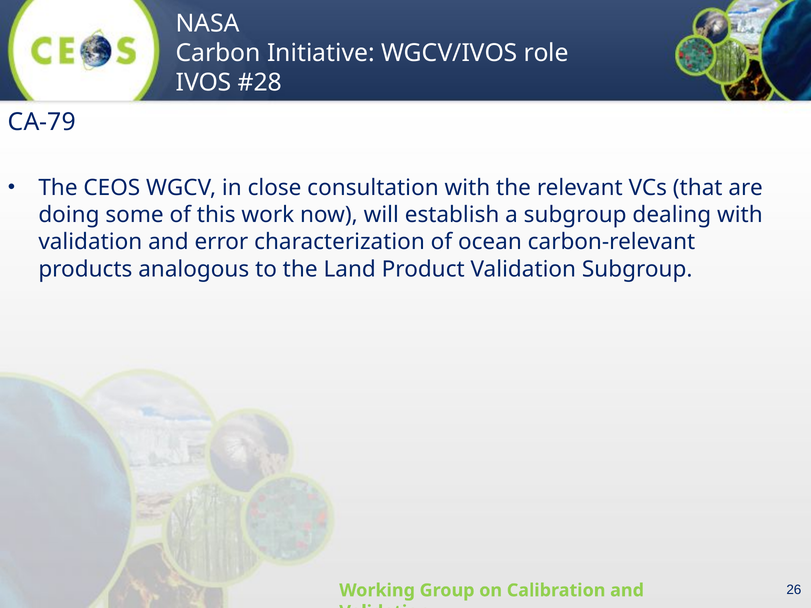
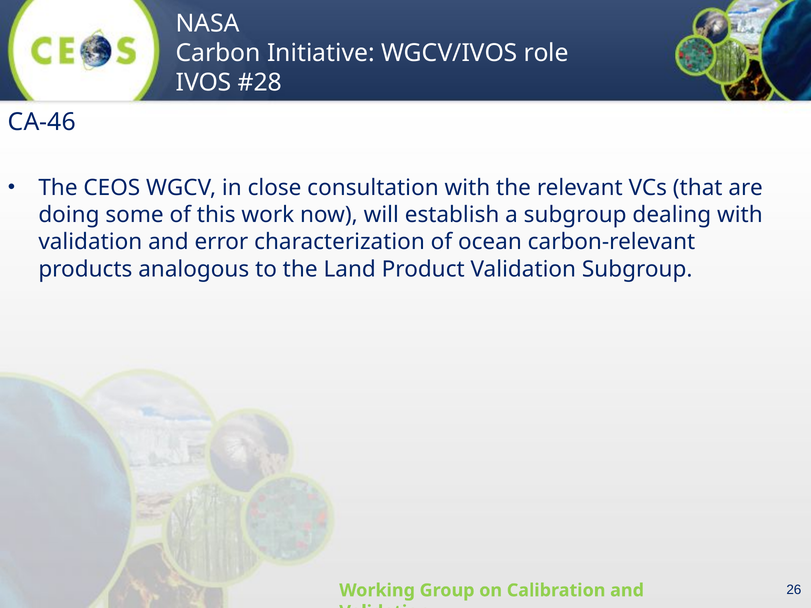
CA-79: CA-79 -> CA-46 (42, 122)
